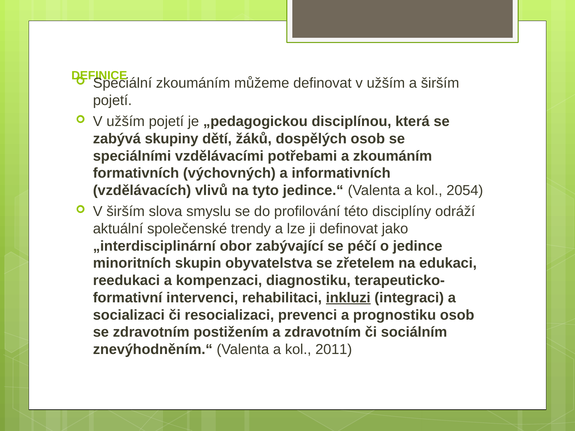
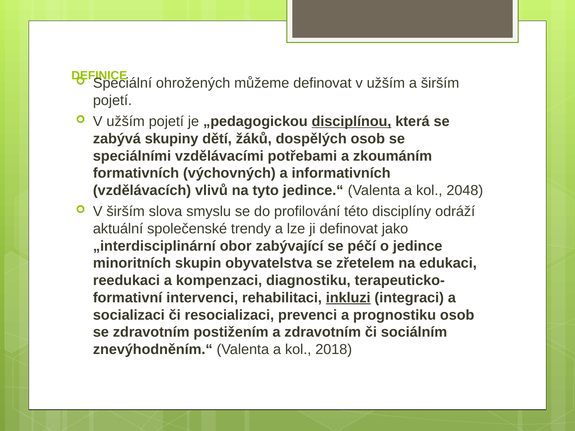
Speciální zkoumáním: zkoumáním -> ohrožených (193, 83)
disciplínou underline: none -> present (351, 122)
2054: 2054 -> 2048 (465, 191)
2011: 2011 -> 2018 (334, 350)
